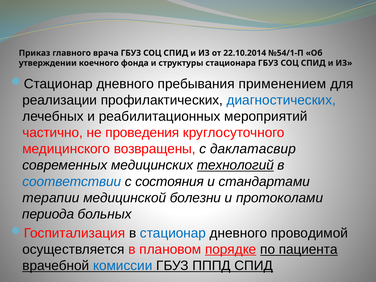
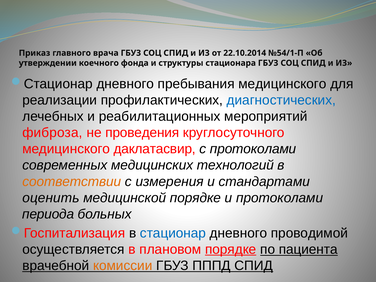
пребывания применением: применением -> медицинского (282, 84)
частично: частично -> фиброза (52, 133)
возвращены: возвращены -> даклатасвир (155, 149)
с даклатасвир: даклатасвир -> протоколами (253, 149)
технологий underline: present -> none (235, 165)
соответствии colour: blue -> orange (72, 182)
состояния: состояния -> измерения (170, 182)
терапии: терапии -> оценить (51, 198)
медицинской болезни: болезни -> порядке (195, 198)
комиссии colour: blue -> orange (123, 266)
